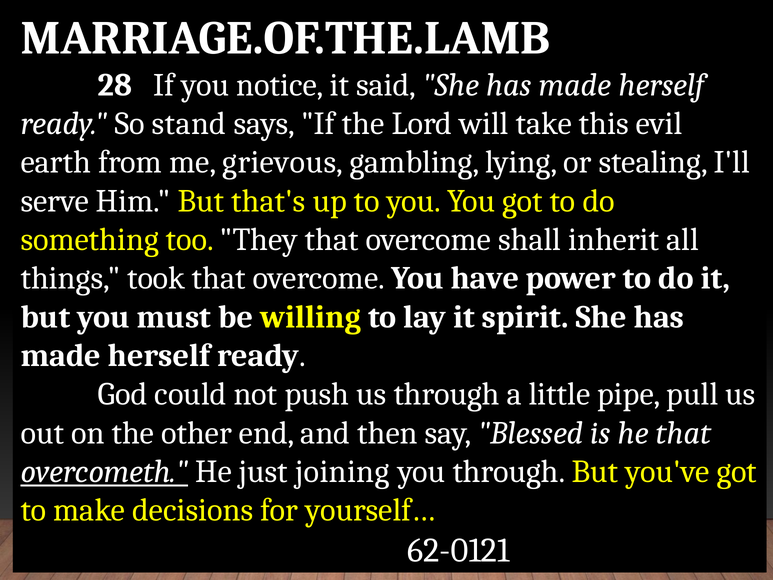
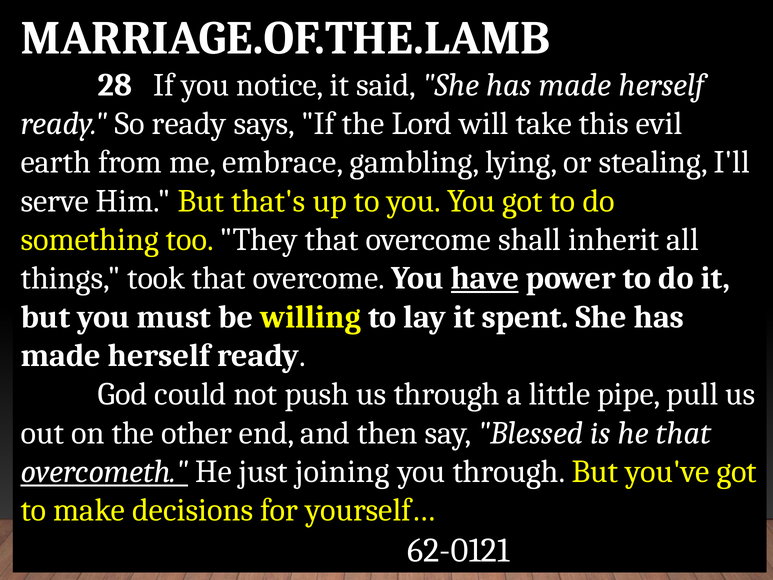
So stand: stand -> ready (189, 123)
grievous: grievous -> embrace (283, 162)
have underline: none -> present (485, 278)
spirit: spirit -> spent (525, 317)
